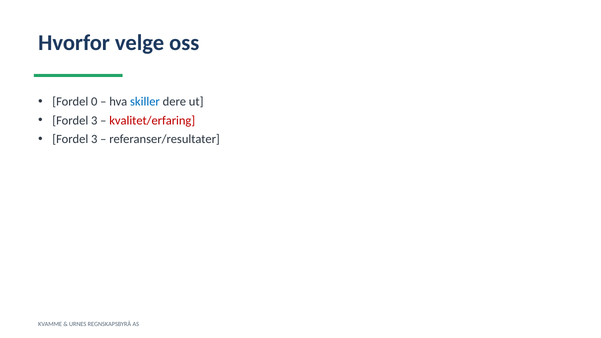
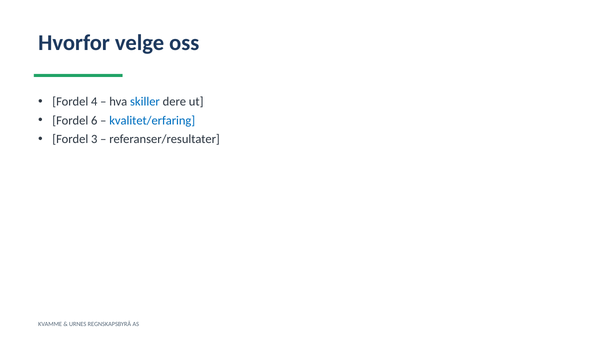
0: 0 -> 4 (94, 102)
3: 3 -> 6 (94, 121)
kvalitet/erfaring colour: red -> blue (152, 121)
